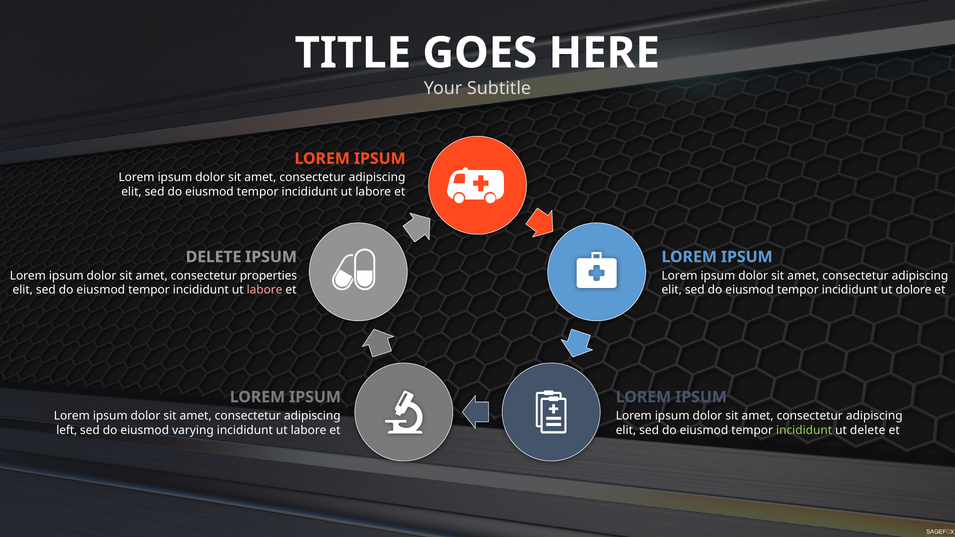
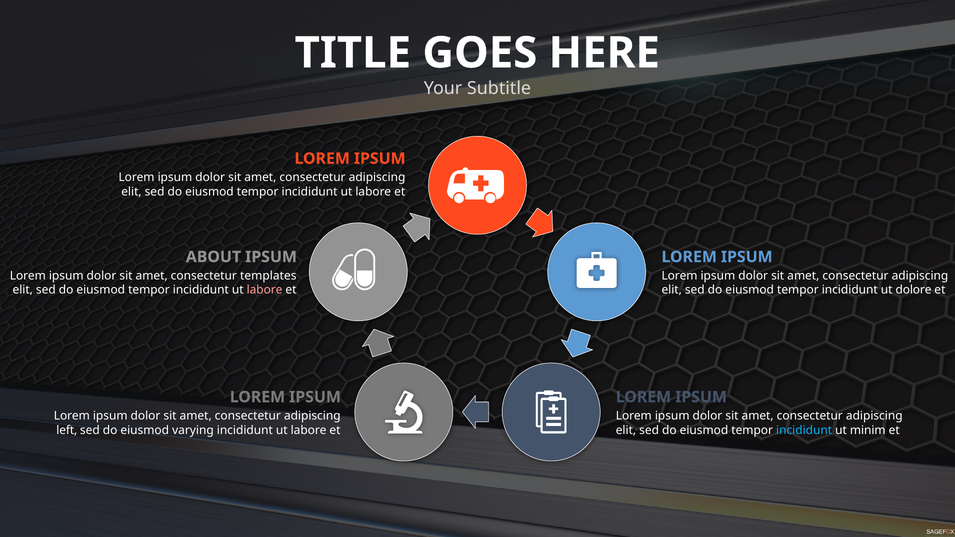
DELETE: DELETE -> ABOUT (213, 257)
properties: properties -> templates (268, 276)
incididunt colour: light green -> light blue (804, 430)
ut delete: delete -> minim (868, 430)
